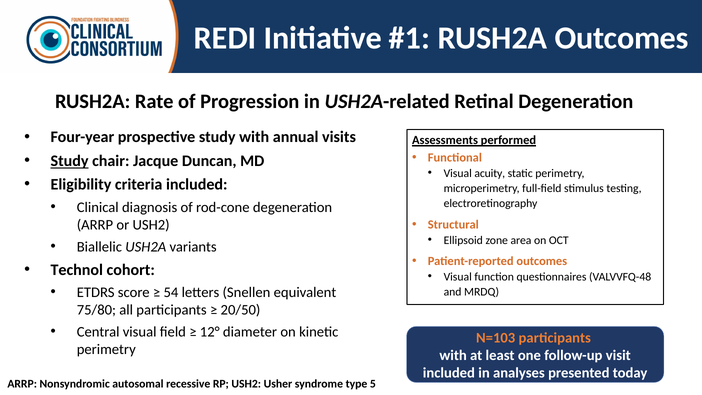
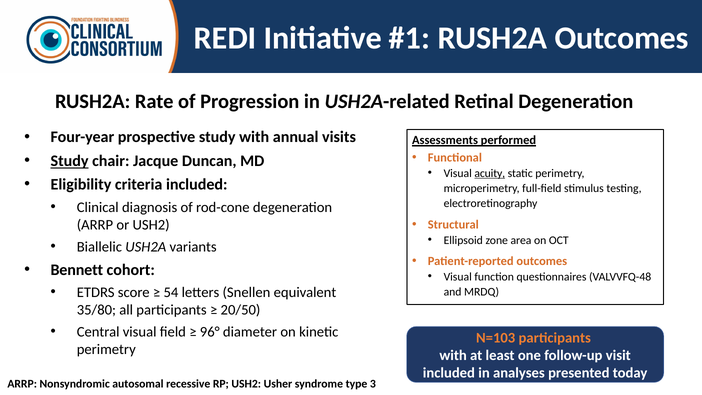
acuity underline: none -> present (490, 173)
Technol: Technol -> Bennett (77, 270)
75/80: 75/80 -> 35/80 (96, 310)
12°: 12° -> 96° (210, 332)
5: 5 -> 3 (373, 384)
